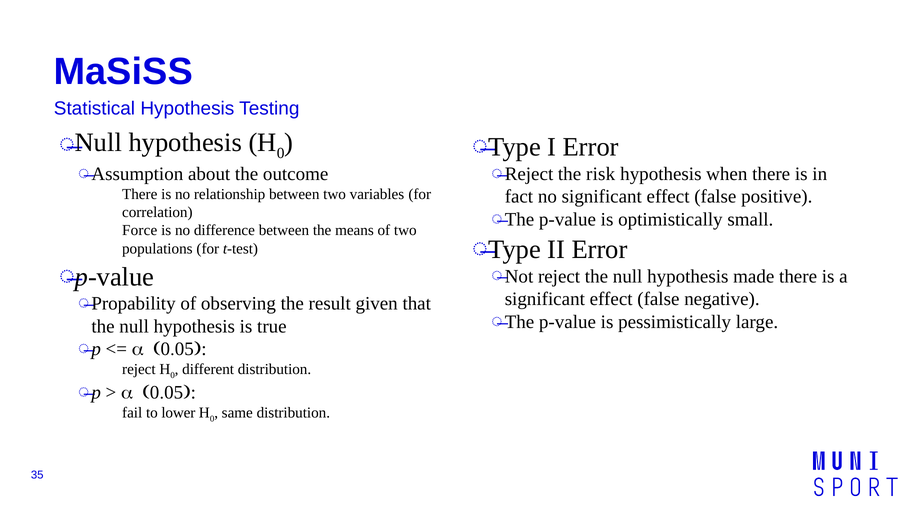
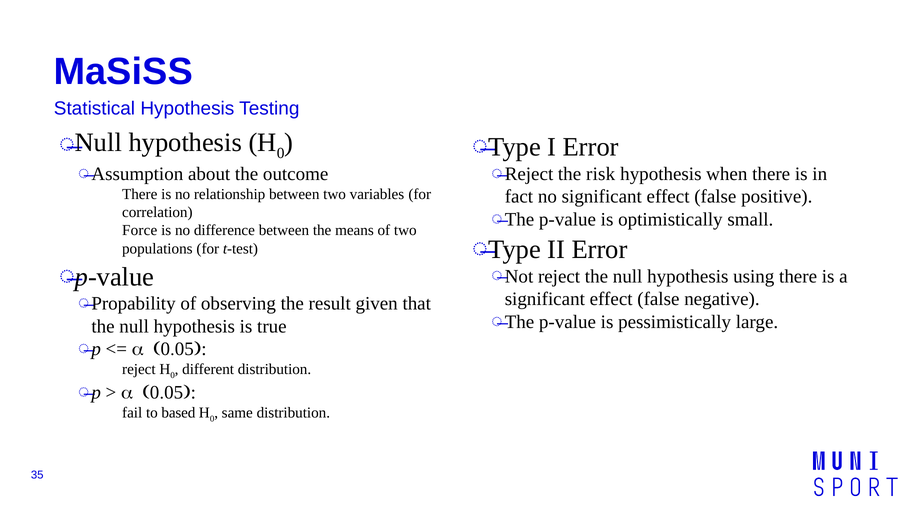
made: made -> using (754, 277)
lower: lower -> based (178, 413)
